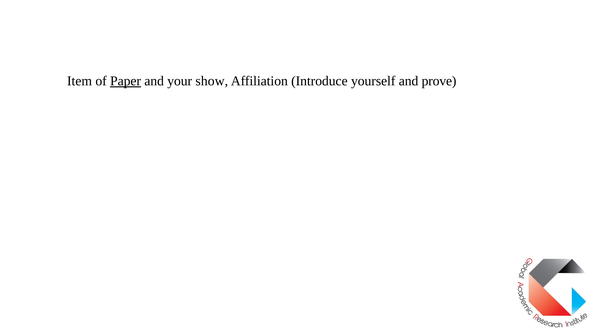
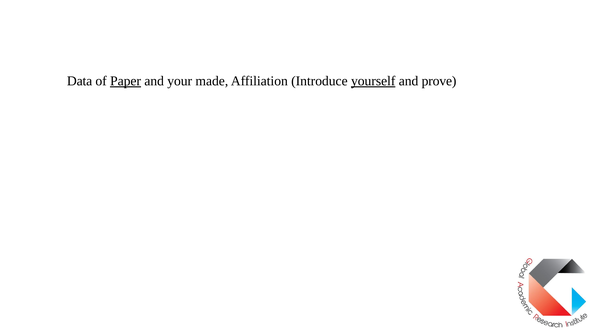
Item: Item -> Data (80, 81)
show: show -> made (212, 81)
yourself underline: none -> present (373, 81)
